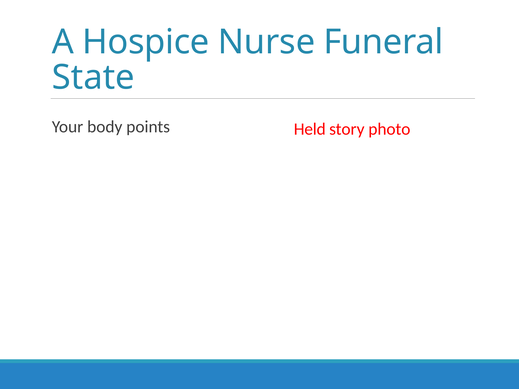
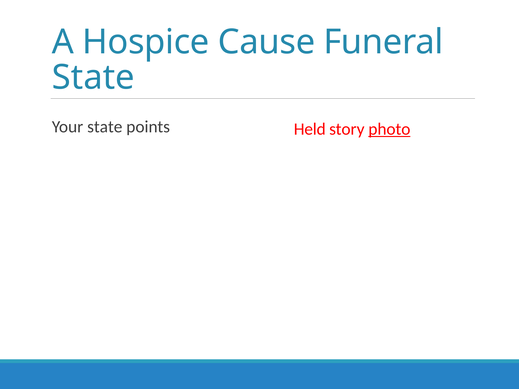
Nurse: Nurse -> Cause (267, 42)
Your body: body -> state (105, 127)
photo underline: none -> present (389, 129)
